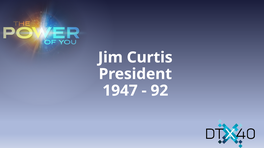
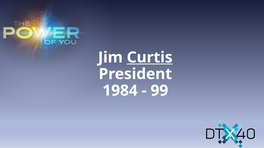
Curtis underline: none -> present (150, 58)
1947: 1947 -> 1984 (120, 91)
92: 92 -> 99 (159, 91)
